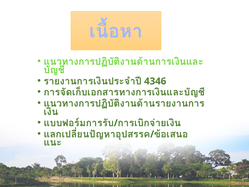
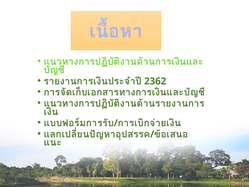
4346: 4346 -> 2362 (155, 81)
